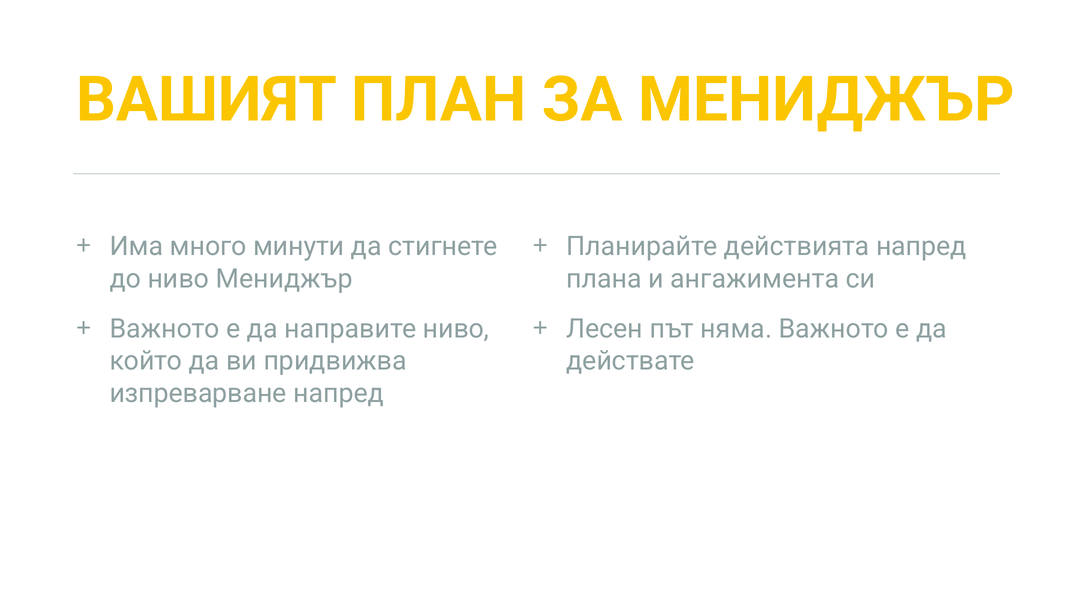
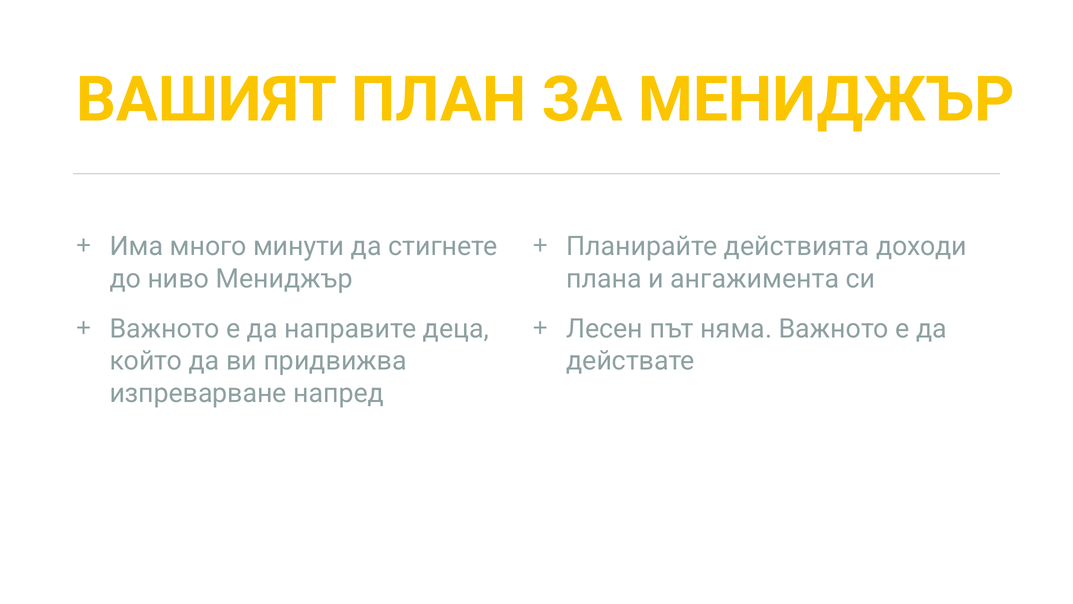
действията напред: напред -> доходи (921, 246)
направите ниво: ниво -> деца (456, 329)
